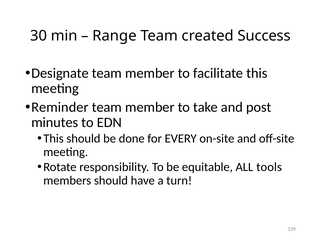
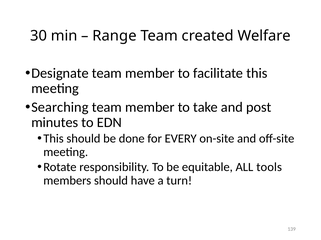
Success: Success -> Welfare (264, 36)
Reminder: Reminder -> Searching (60, 108)
